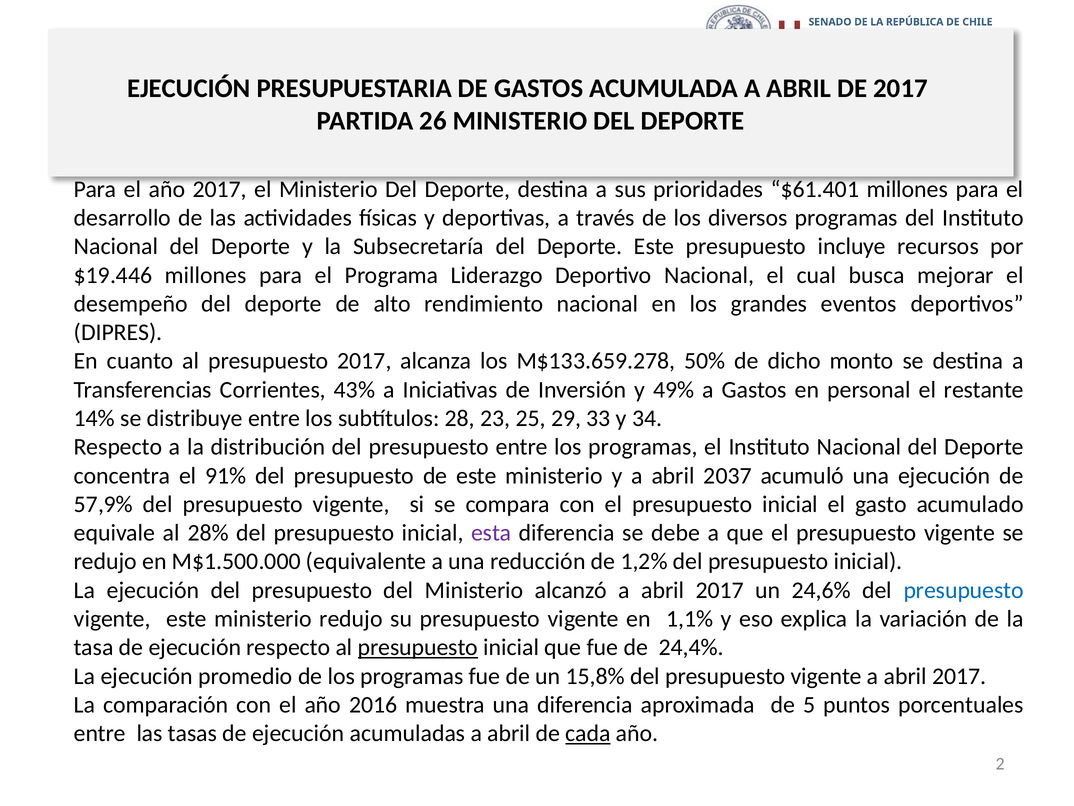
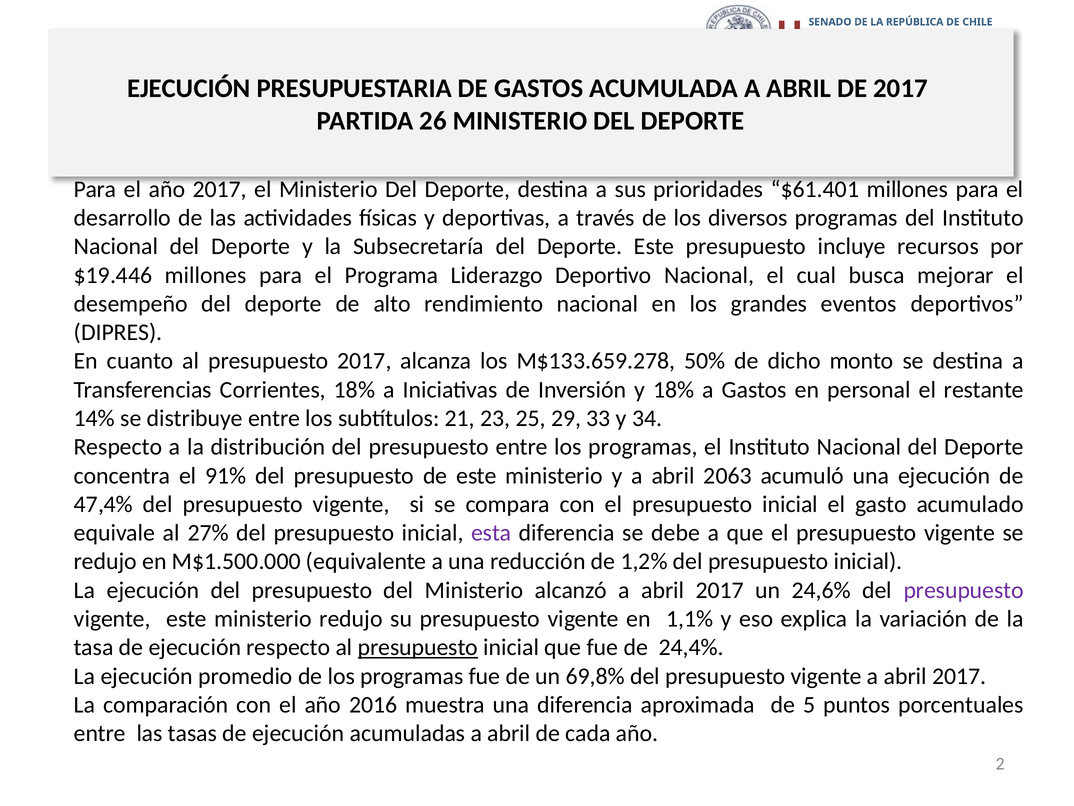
Corrientes 43%: 43% -> 18% (354, 389)
y 49%: 49% -> 18% (674, 389)
28: 28 -> 21 (460, 418)
2037: 2037 -> 2063 (728, 475)
57,9%: 57,9% -> 47,4% (103, 504)
28%: 28% -> 27% (208, 533)
presupuesto colour: blue -> purple (964, 590)
15,8%: 15,8% -> 69,8% (595, 676)
cada underline: present -> none (588, 733)
